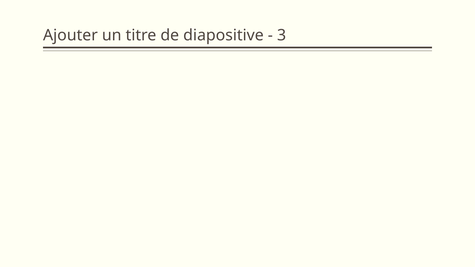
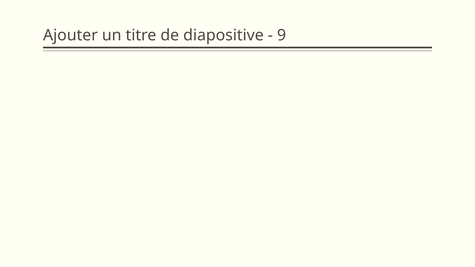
3: 3 -> 9 (282, 35)
